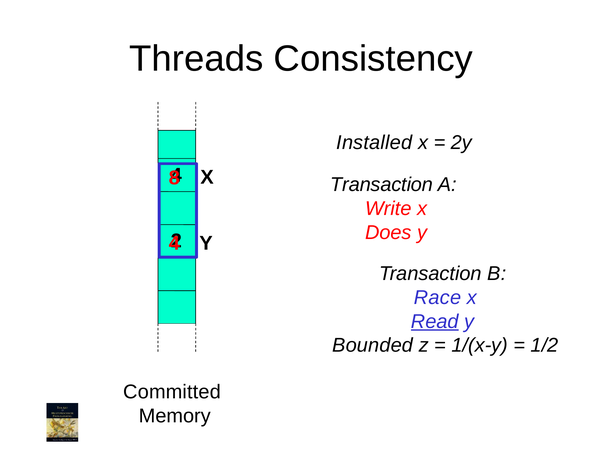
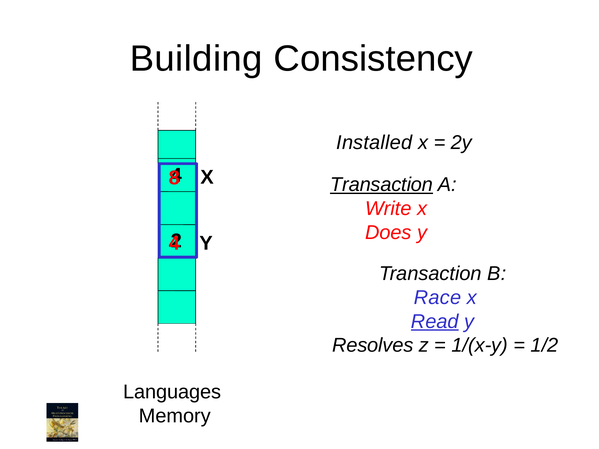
Threads: Threads -> Building (196, 59)
Transaction underline: none -> present (382, 185)
Bounded: Bounded -> Resolves (373, 346)
Committed: Committed -> Languages (172, 392)
